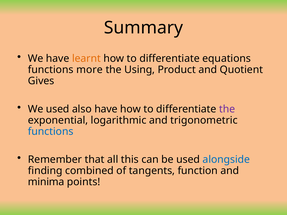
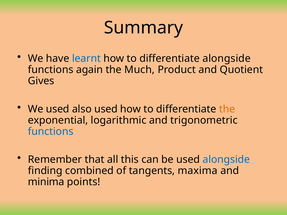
learnt colour: orange -> blue (86, 59)
differentiate equations: equations -> alongside (227, 59)
more: more -> again (90, 70)
Using: Using -> Much (140, 70)
also have: have -> used (106, 109)
the colour: purple -> orange (227, 109)
function: function -> maxima (198, 171)
